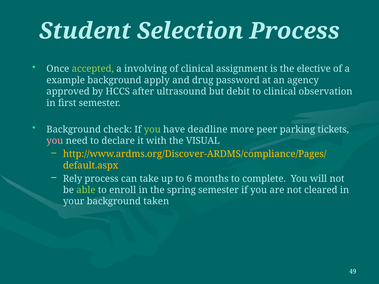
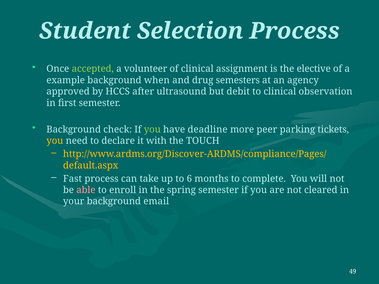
involving: involving -> volunteer (146, 69)
apply: apply -> when (157, 80)
password: password -> semesters (238, 80)
you colour: pink -> yellow (55, 141)
VISUAL: VISUAL -> TOUCH (203, 141)
Rely: Rely -> Fast (73, 179)
able colour: light green -> pink (86, 190)
taken: taken -> email (156, 202)
